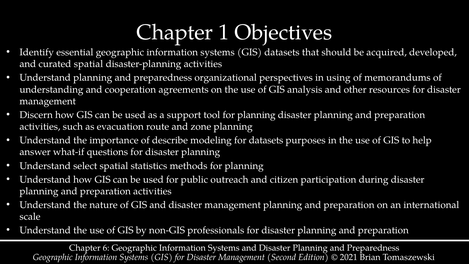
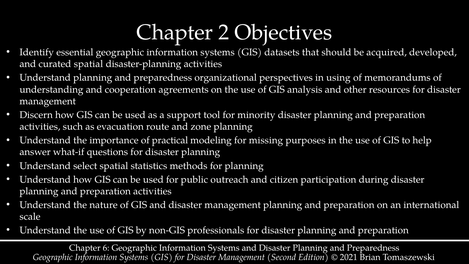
1: 1 -> 2 (224, 32)
tool for planning: planning -> minority (256, 115)
describe: describe -> practical (170, 140)
for datasets: datasets -> missing (266, 140)
